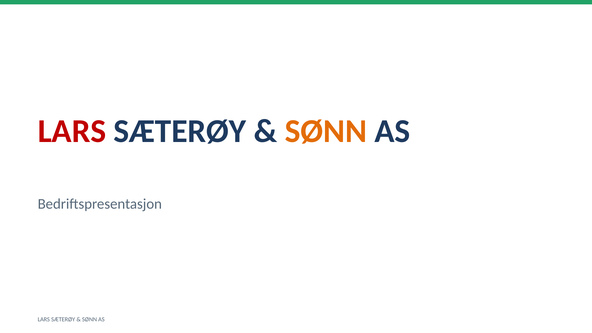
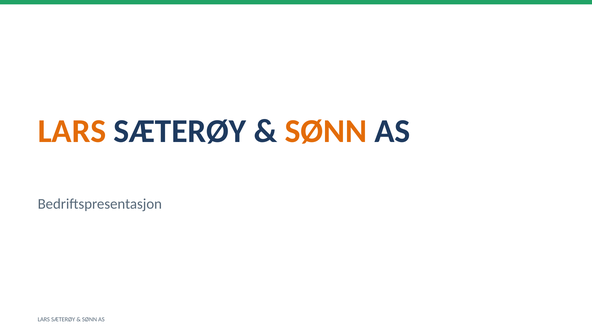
LARS colour: red -> orange (72, 131)
